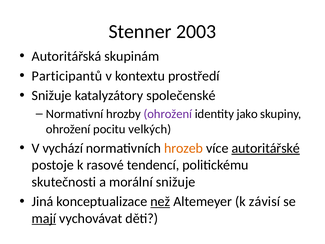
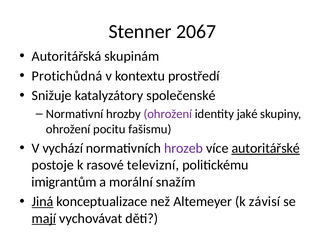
2003: 2003 -> 2067 (196, 31)
Participantů: Participantů -> Protichůdná (67, 76)
jako: jako -> jaké (247, 114)
velkých: velkých -> fašismu (150, 129)
hrozeb colour: orange -> purple (184, 148)
tendencí: tendencí -> televizní (153, 165)
skutečnosti: skutečnosti -> imigrantům (64, 182)
morální snižuje: snižuje -> snažím (176, 182)
Jiná underline: none -> present (43, 201)
než underline: present -> none (160, 201)
